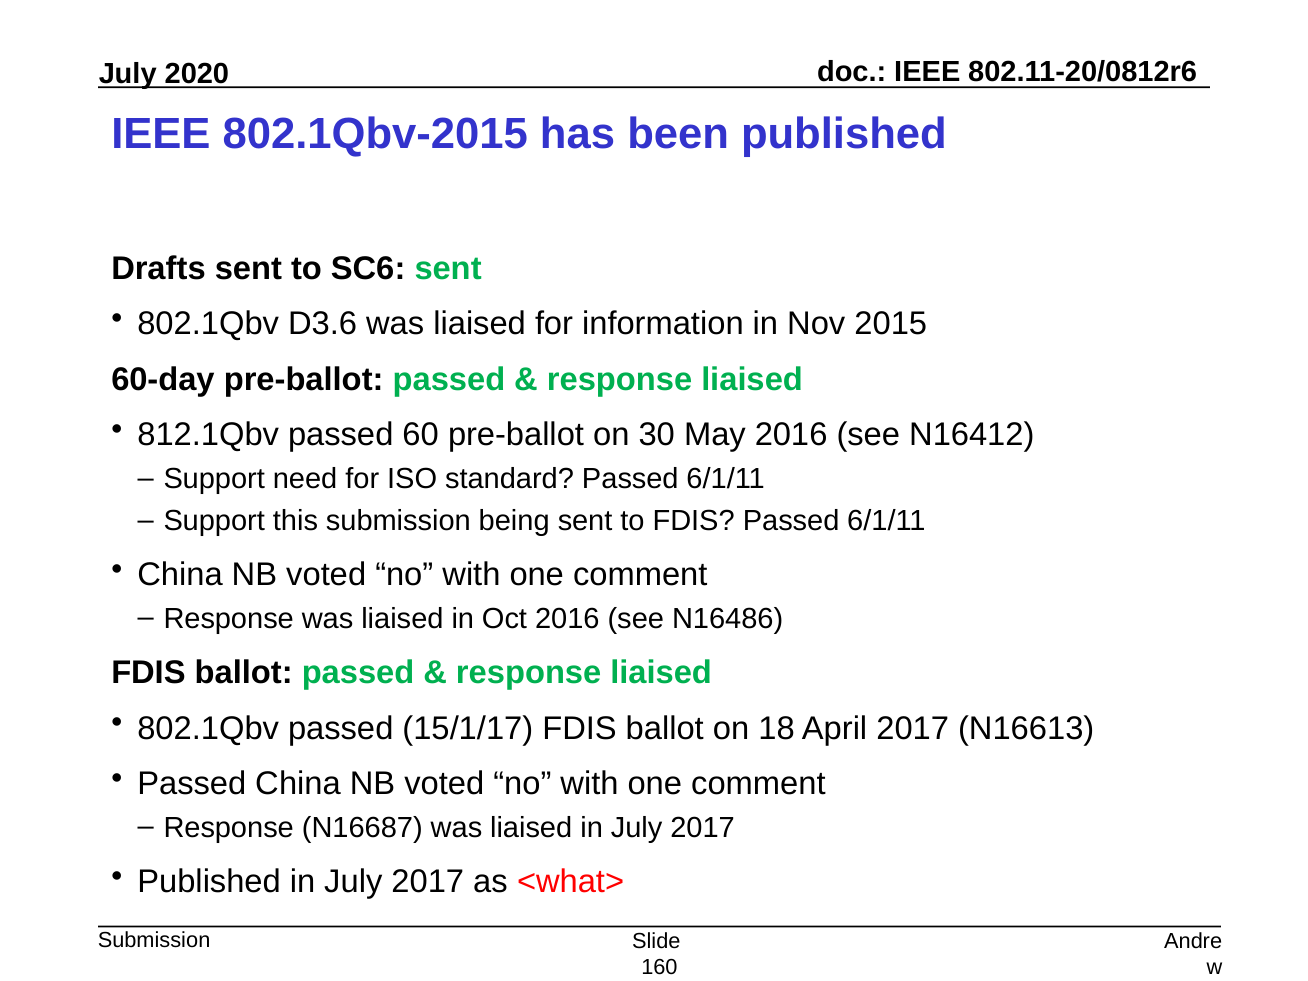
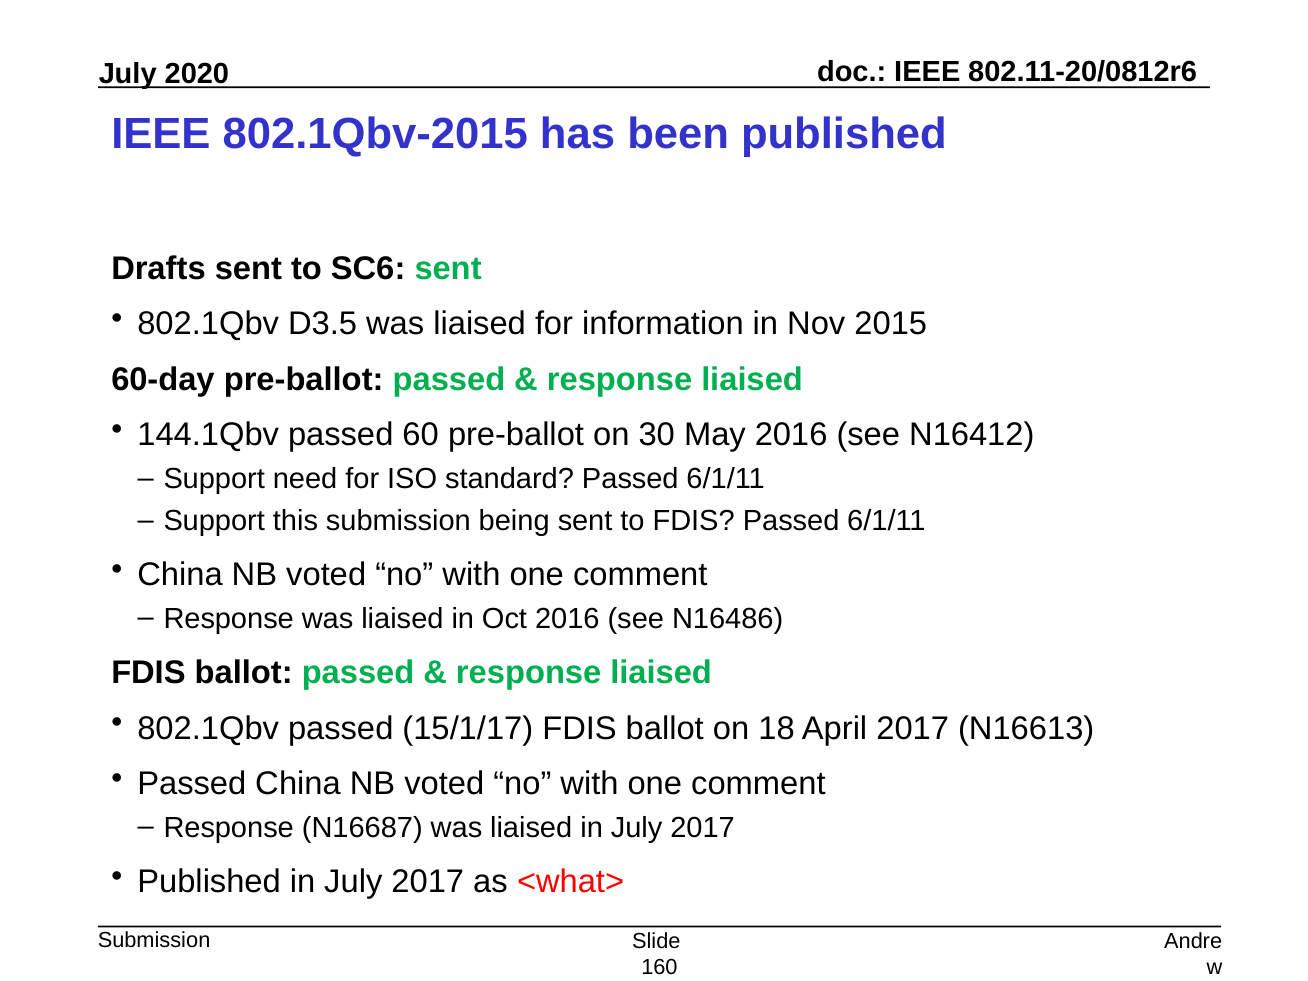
D3.6: D3.6 -> D3.5 (323, 324)
812.1Qbv: 812.1Qbv -> 144.1Qbv (208, 435)
